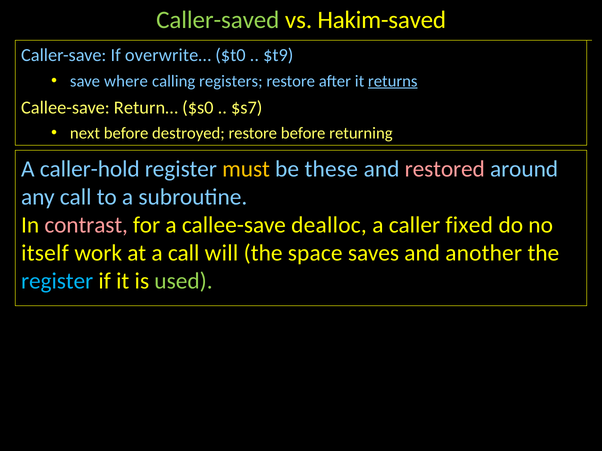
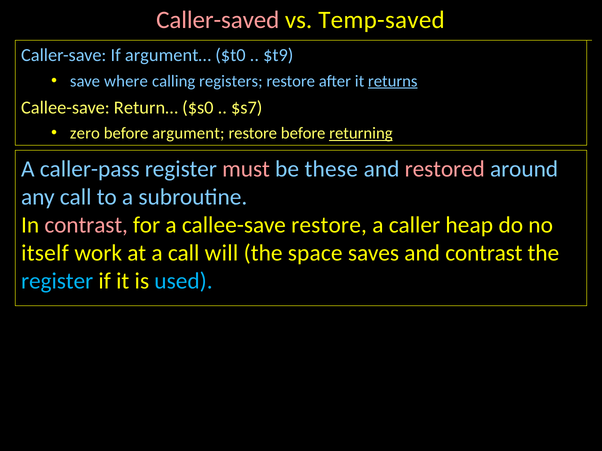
Caller-saved colour: light green -> pink (218, 20)
Hakim-saved: Hakim-saved -> Temp-saved (382, 20)
overwrite…: overwrite… -> argument… (168, 55)
next: next -> zero (85, 133)
destroyed: destroyed -> argument (188, 133)
returning underline: none -> present (361, 133)
caller-hold: caller-hold -> caller-pass (90, 169)
must colour: yellow -> pink (246, 169)
callee-save dealloc: dealloc -> restore (329, 225)
fixed: fixed -> heap (469, 225)
and another: another -> contrast (484, 253)
used colour: light green -> light blue (184, 281)
